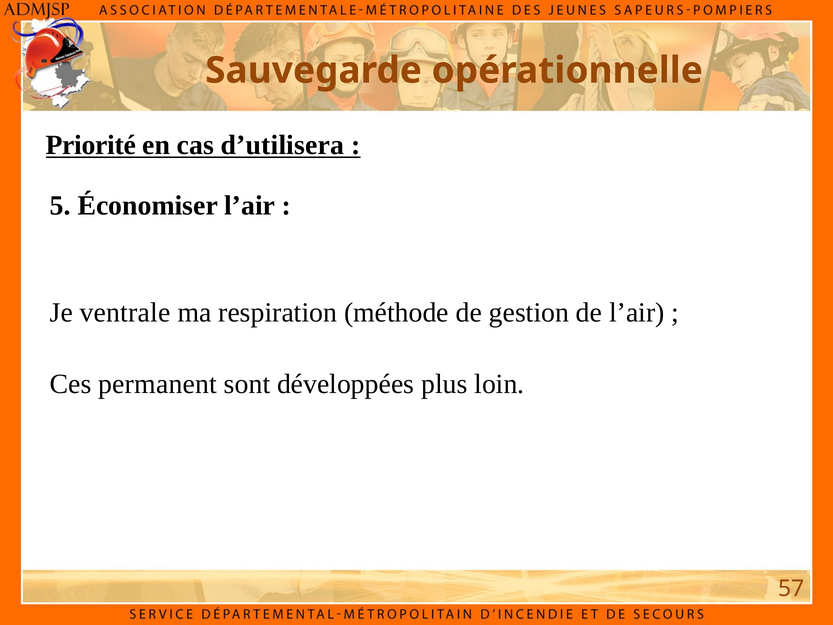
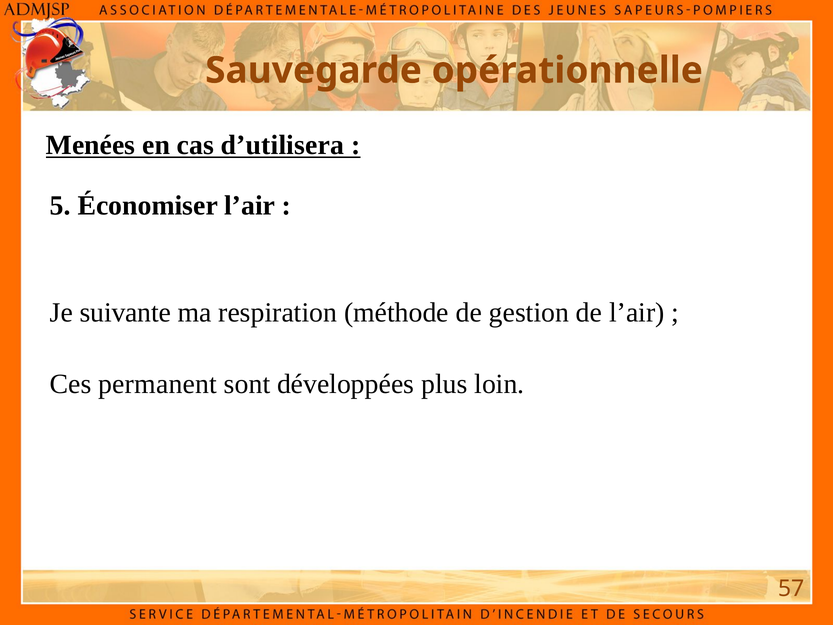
Priorité: Priorité -> Menées (91, 145)
ventrale: ventrale -> suivante (125, 312)
